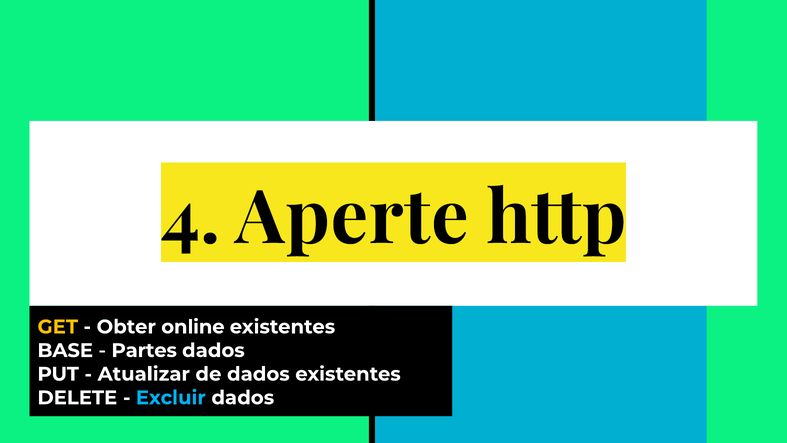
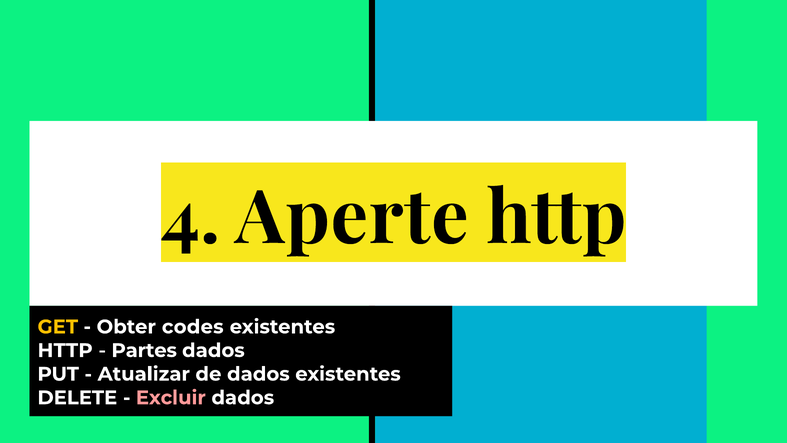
online: online -> codes (193, 327)
BASE: BASE -> HTTP (65, 350)
Excluir colour: light blue -> pink (171, 398)
